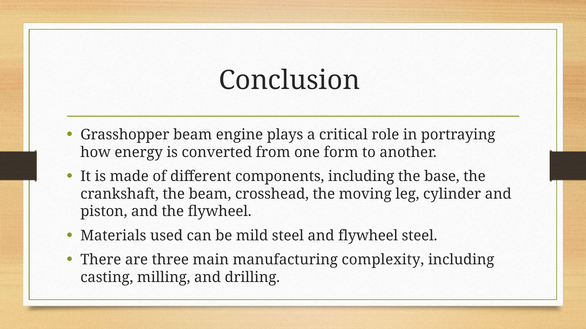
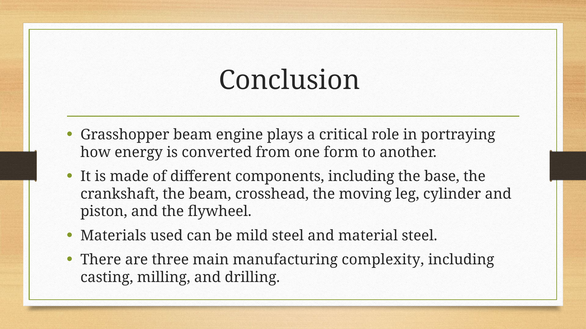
and flywheel: flywheel -> material (368, 236)
